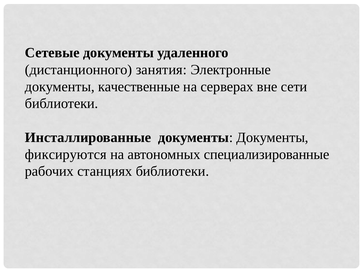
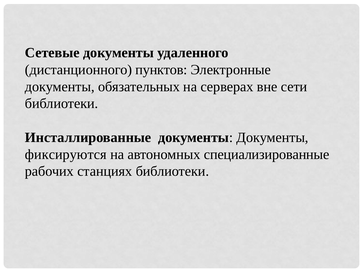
занятия: занятия -> пунктов (161, 70)
качественные: качественные -> обязательных (139, 87)
